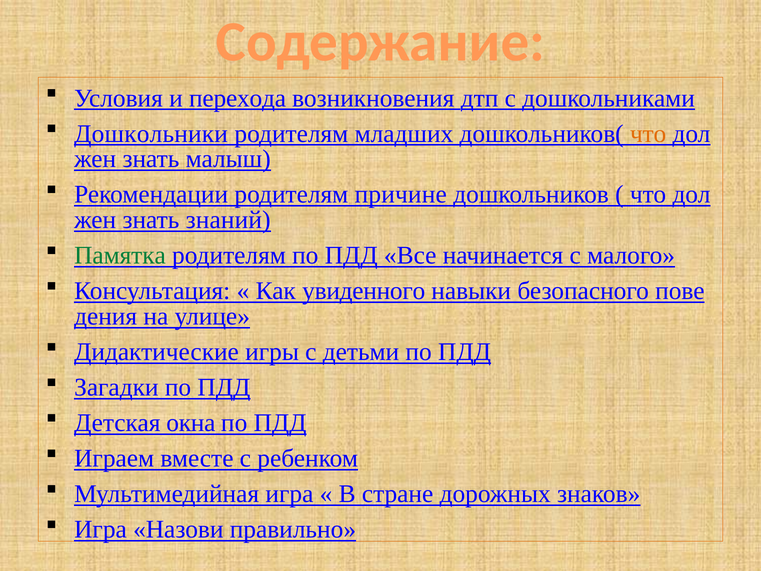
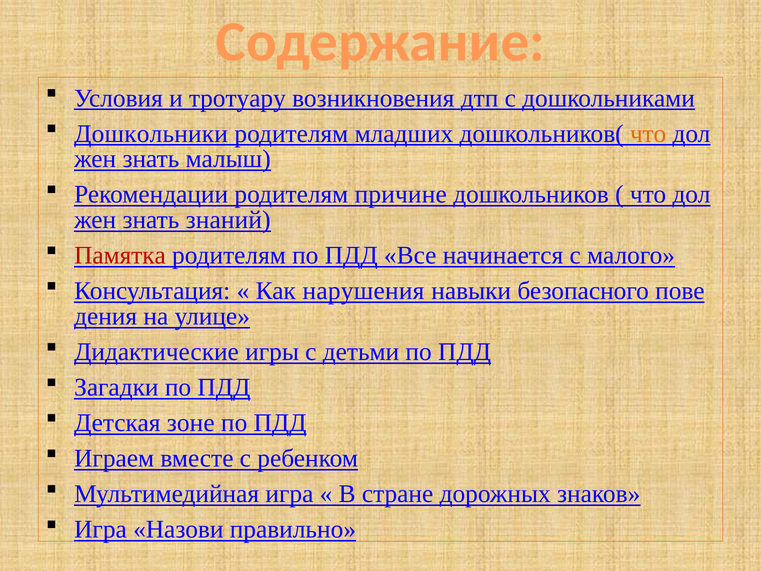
перехода: перехода -> тротуару (237, 98)
Памятка colour: green -> red (120, 255)
увиденного: увиденного -> нарушения (363, 291)
окна: окна -> зоне (191, 423)
